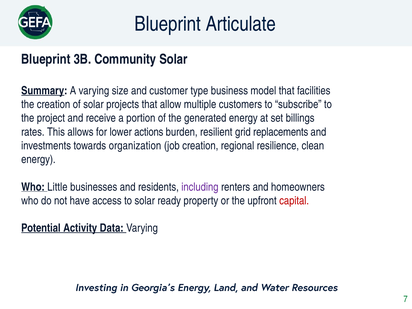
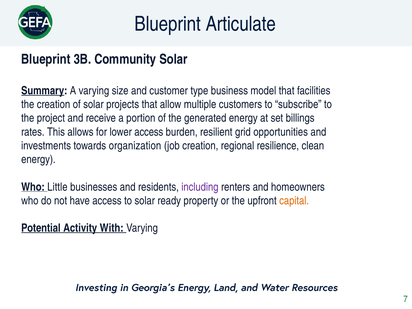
lower actions: actions -> access (149, 132)
replacements: replacements -> opportunities (281, 132)
capital colour: red -> orange (294, 201)
Data: Data -> With (112, 228)
